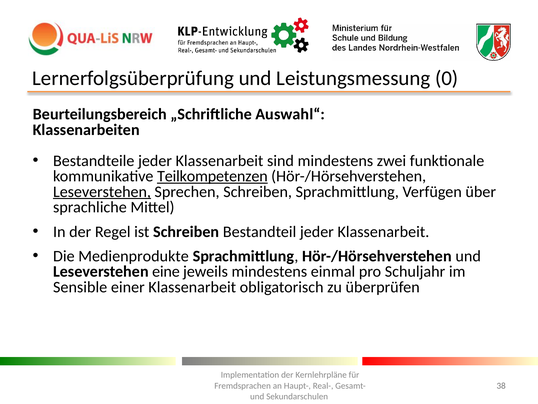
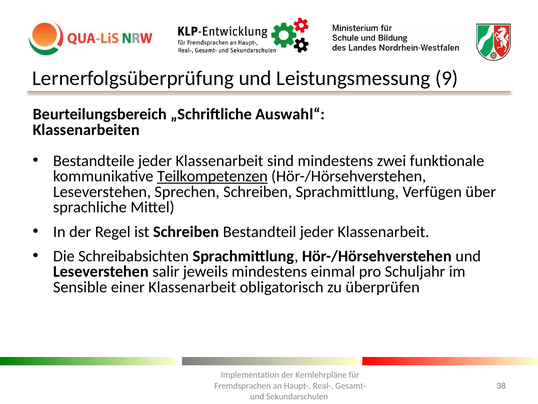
0: 0 -> 9 (447, 78)
Leseverstehen underline: present -> none (102, 191)
Medienprodukte: Medienprodukte -> Schreibabsichten (134, 256)
eine: eine -> salir (166, 271)
